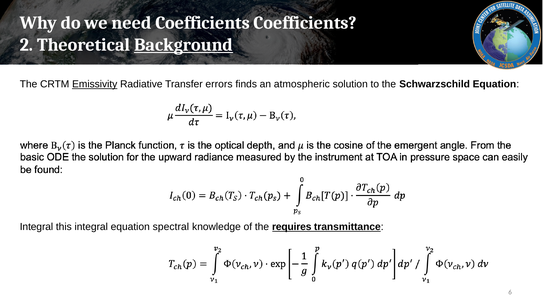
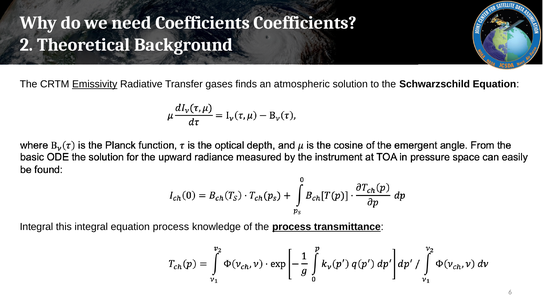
Background underline: present -> none (184, 45)
errors: errors -> gases (219, 84)
equation spectral: spectral -> process (171, 226)
the requires: requires -> process (292, 226)
